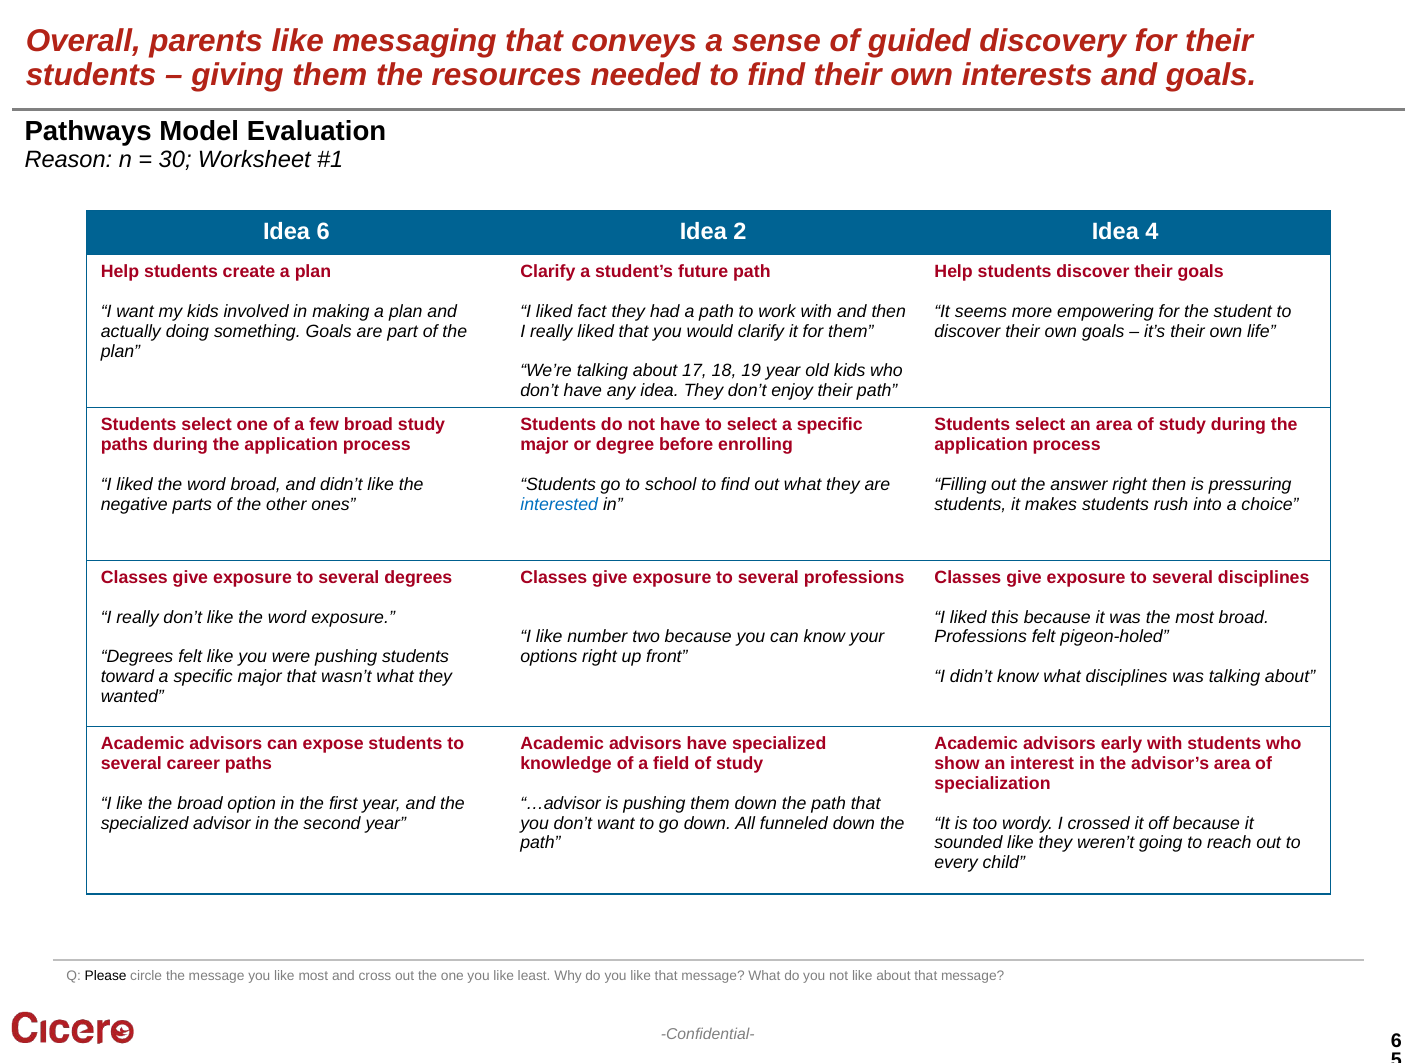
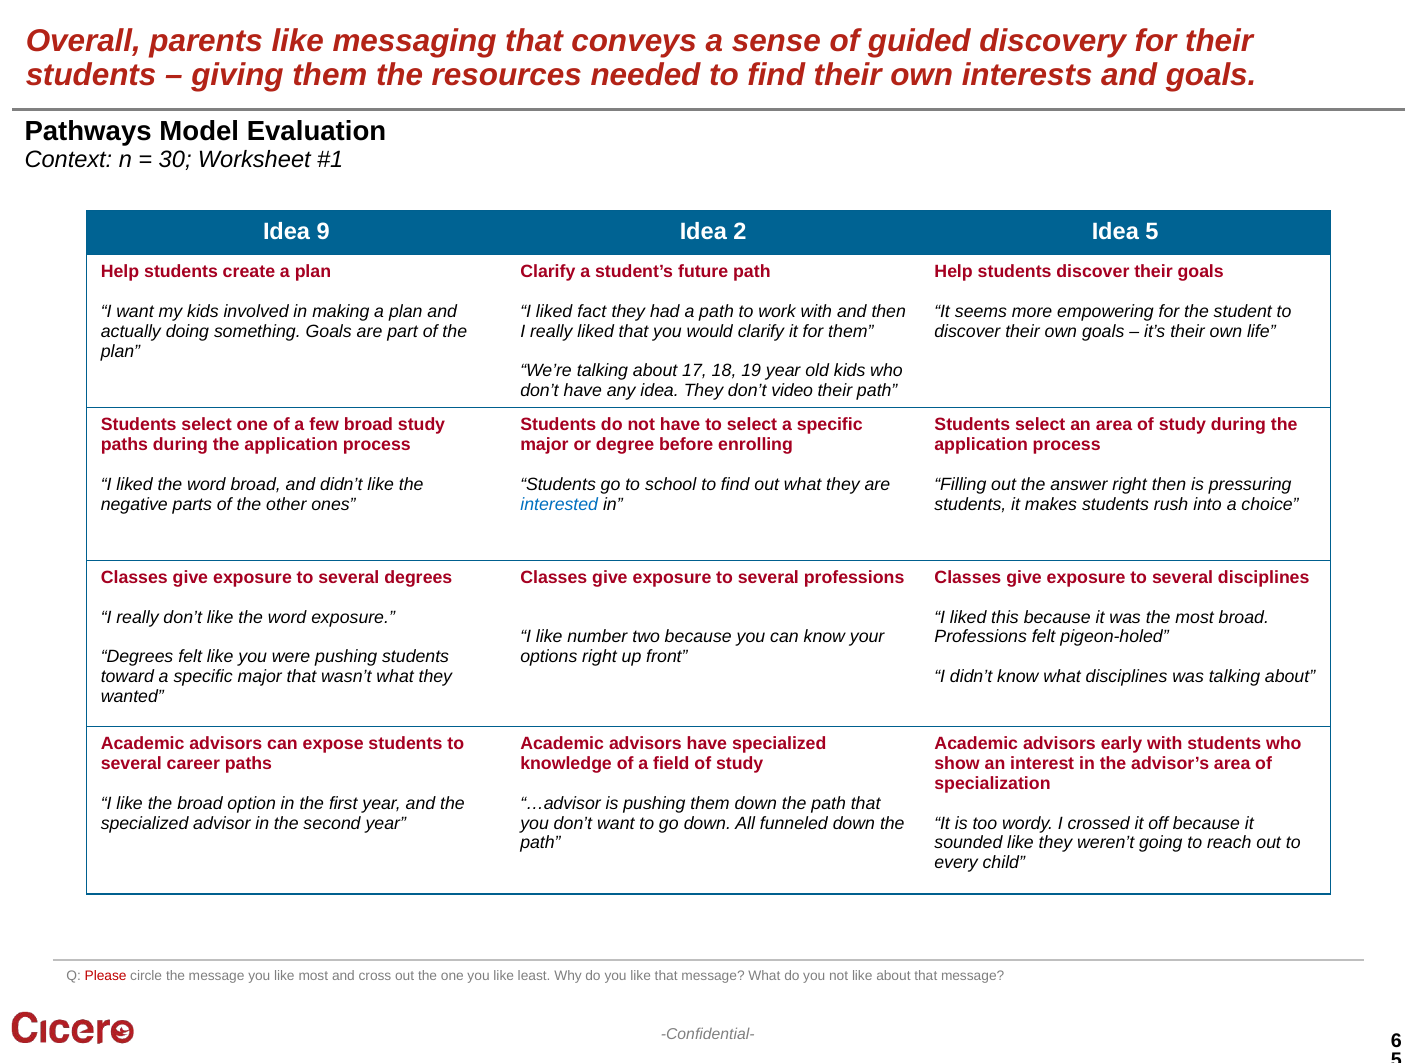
Reason: Reason -> Context (68, 159)
Idea 6: 6 -> 9 (323, 231)
Idea 4: 4 -> 5 (1152, 231)
enjoy: enjoy -> video (792, 391)
Please colour: black -> red (106, 976)
